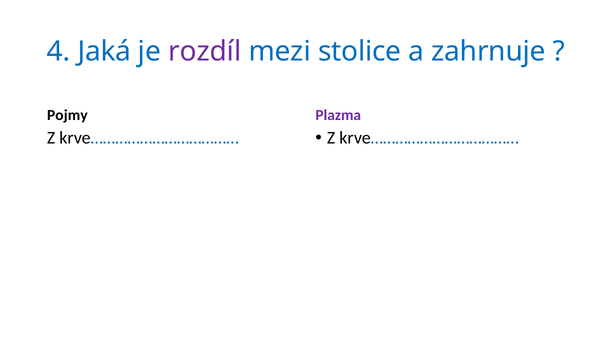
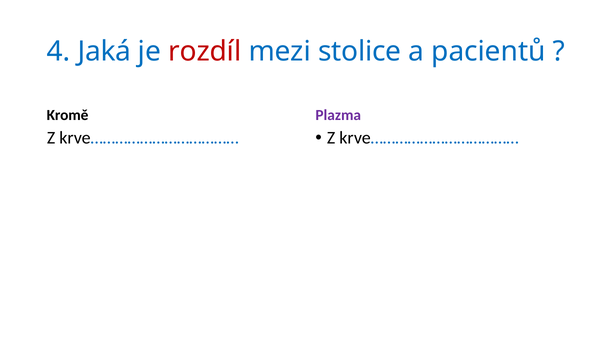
rozdíl colour: purple -> red (205, 52)
zahrnuje: zahrnuje -> pacientů (488, 52)
Pojmy: Pojmy -> Kromě (68, 115)
